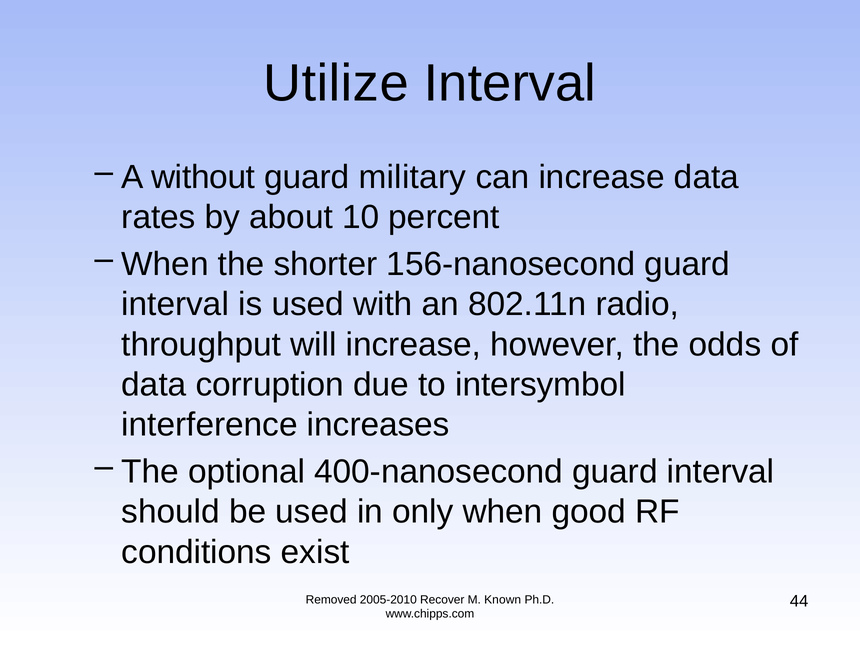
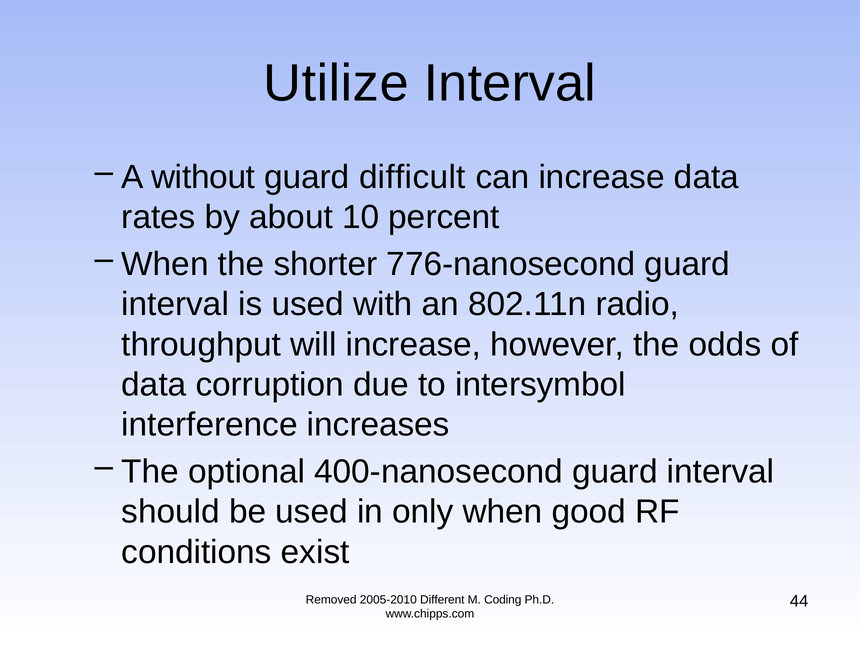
military: military -> difficult (412, 177)
156-nanosecond: 156-nanosecond -> 776-nanosecond (511, 264)
Recover: Recover -> Different (442, 600)
Known: Known -> Coding (503, 600)
